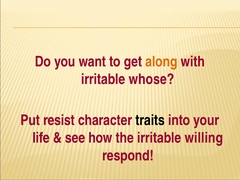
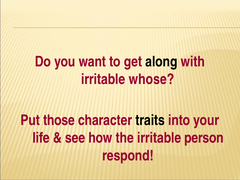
along colour: orange -> black (161, 62)
resist: resist -> those (59, 120)
willing: willing -> person (204, 138)
